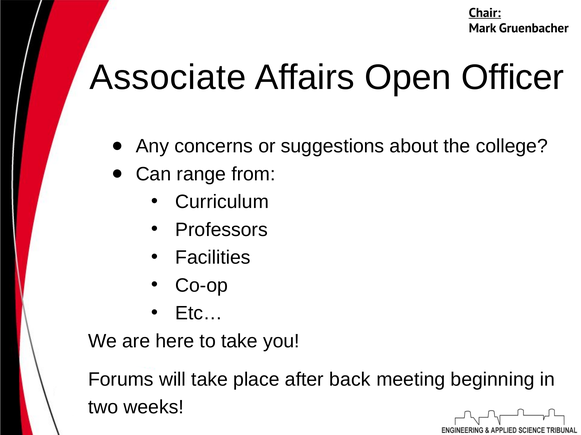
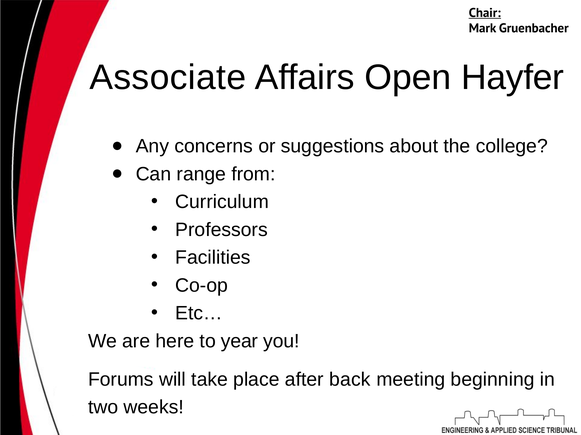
Officer: Officer -> Hayfer (513, 78)
to take: take -> year (240, 342)
